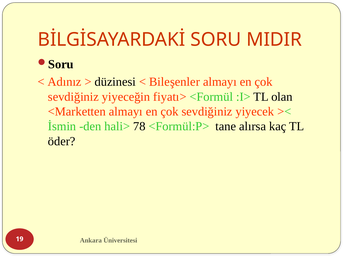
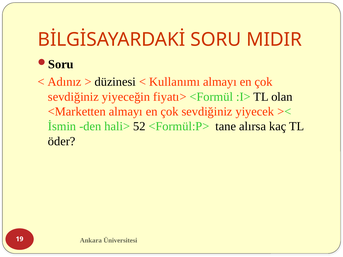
Bileşenler: Bileşenler -> Kullanımı (175, 82)
78: 78 -> 52 (139, 126)
